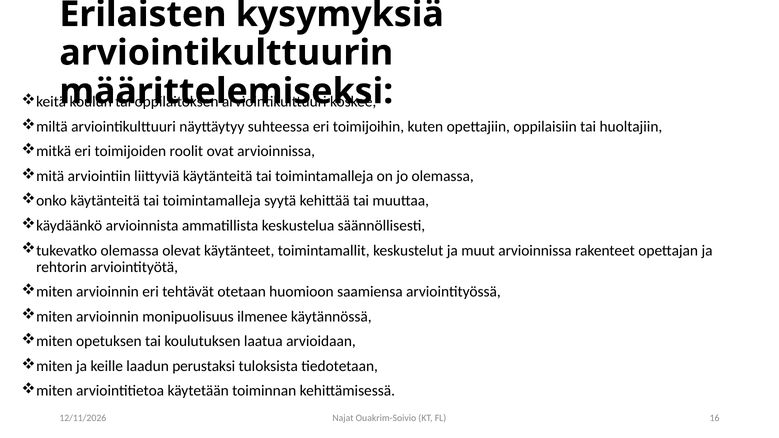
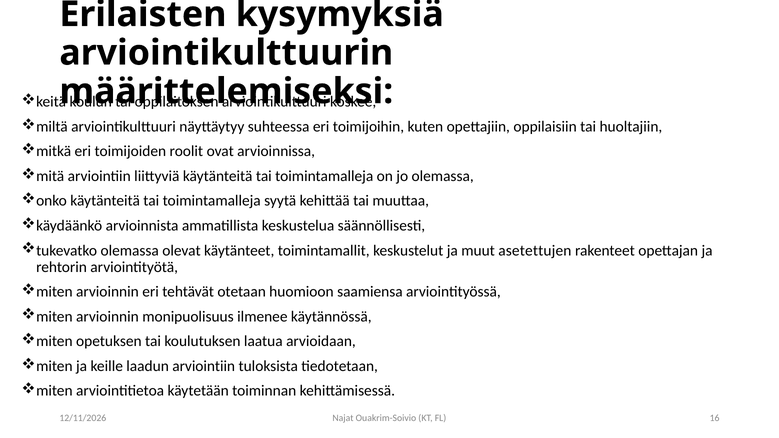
muut arvioinnissa: arvioinnissa -> asetettujen (535, 251)
laadun perustaksi: perustaksi -> arviointiin (204, 366)
